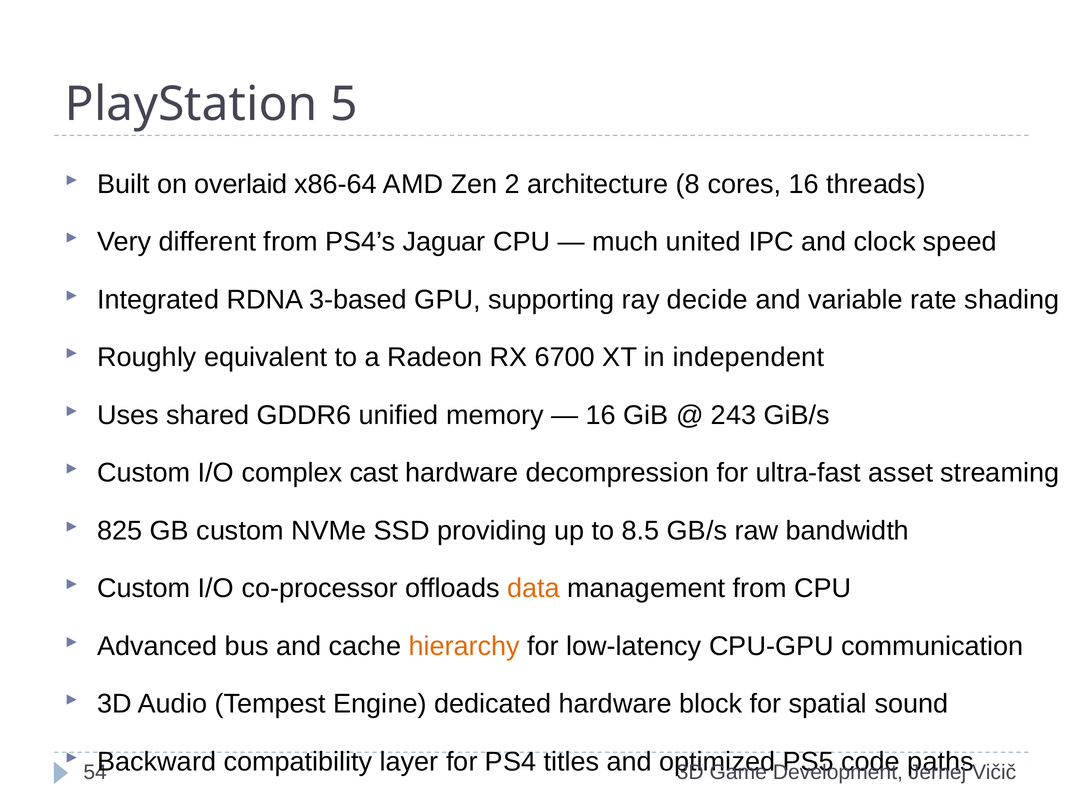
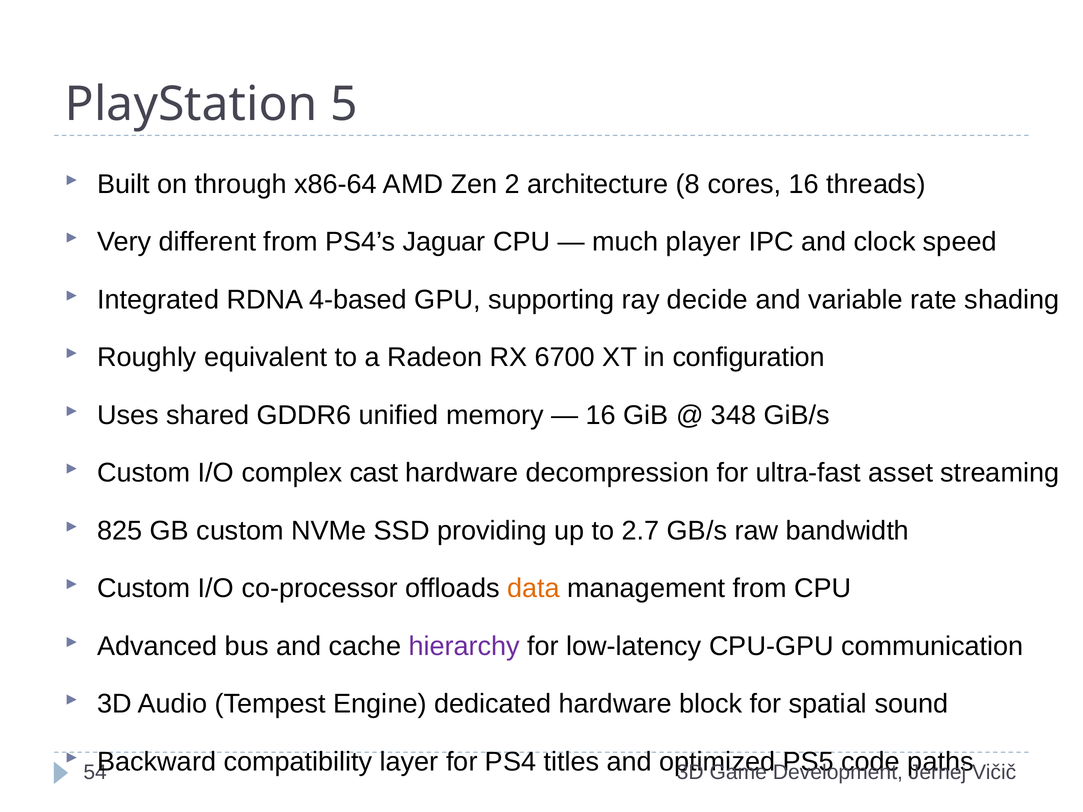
overlaid: overlaid -> through (241, 184)
united: united -> player (703, 242)
3-based: 3-based -> 4-based (358, 300)
independent: independent -> configuration (749, 358)
243: 243 -> 348 (734, 415)
8.5: 8.5 -> 2.7 (641, 531)
hierarchy colour: orange -> purple (464, 646)
